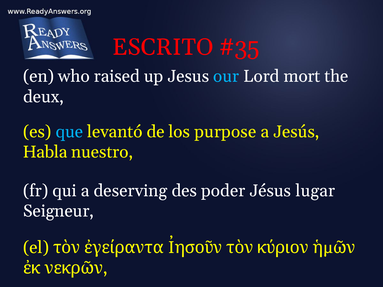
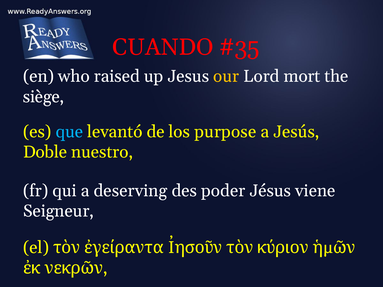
ESCRITO: ESCRITO -> CUANDO (163, 47)
our colour: light blue -> yellow (226, 76)
deux: deux -> siège (44, 97)
Habla: Habla -> Doble (45, 152)
lugar: lugar -> viene (315, 191)
